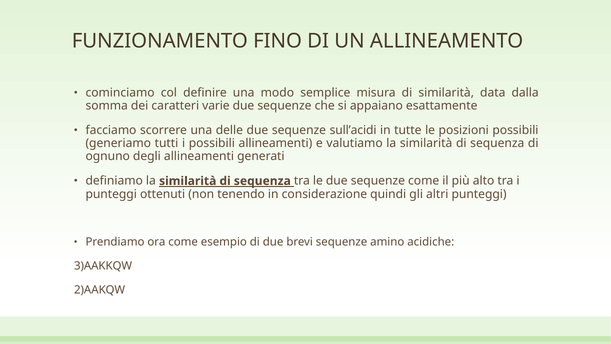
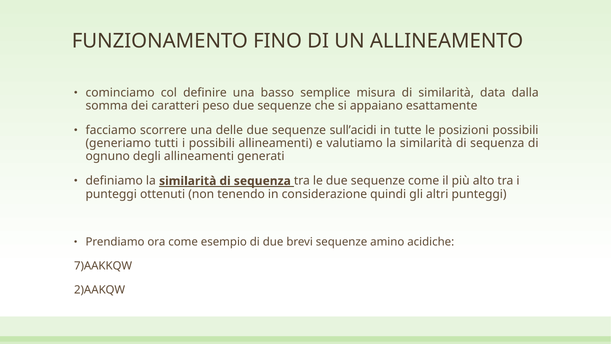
modo: modo -> basso (277, 93)
varie: varie -> peso (216, 106)
3)AAKKQW: 3)AAKKQW -> 7)AAKKQW (103, 266)
